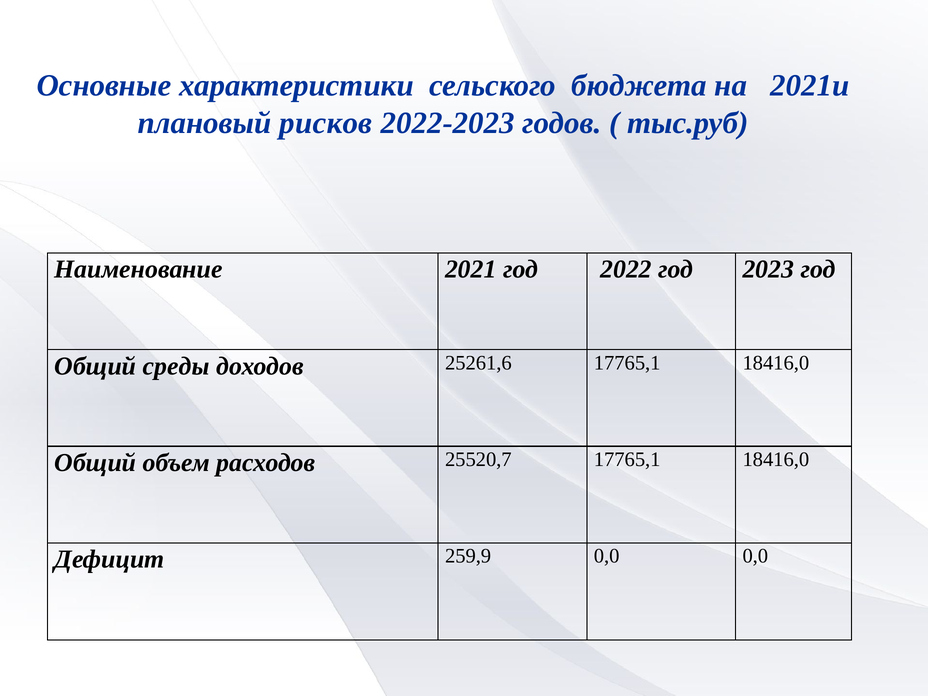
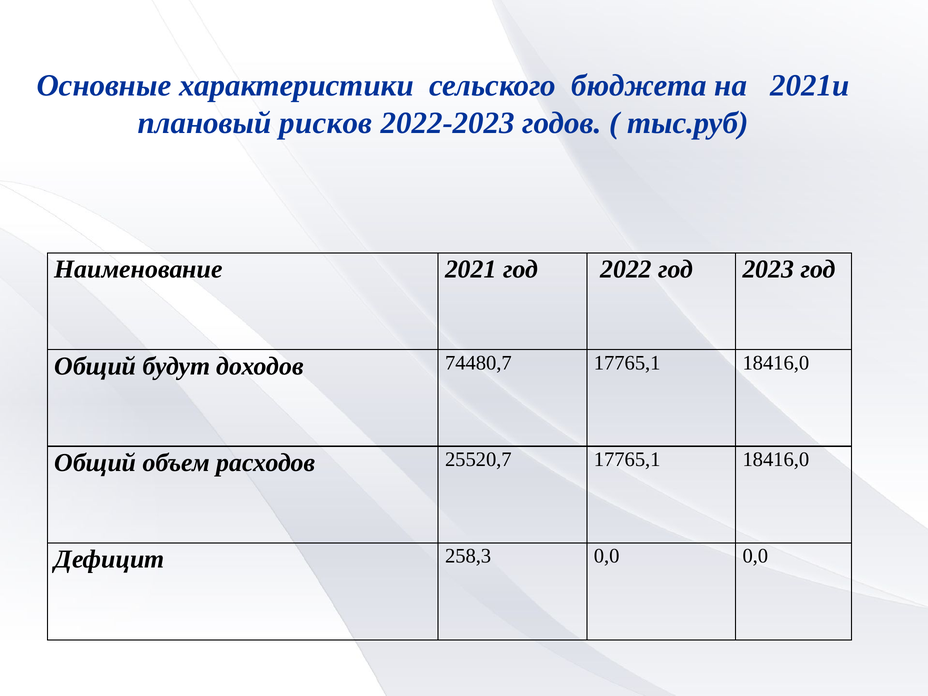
среды: среды -> будут (176, 366)
25261,6: 25261,6 -> 74480,7 (478, 363)
259,9: 259,9 -> 258,3 (468, 556)
